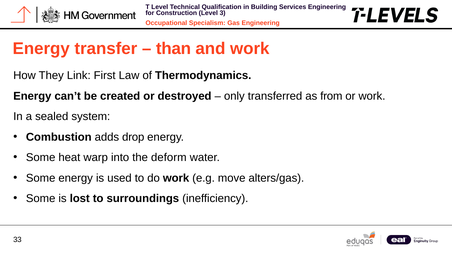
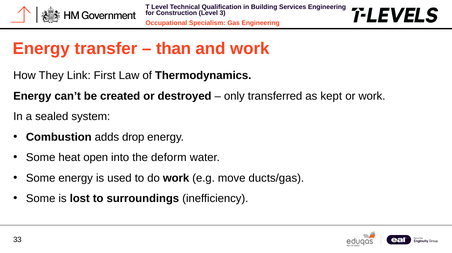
from: from -> kept (331, 96)
warp: warp -> open (96, 157)
alters/gas: alters/gas -> ducts/gas (276, 178)
